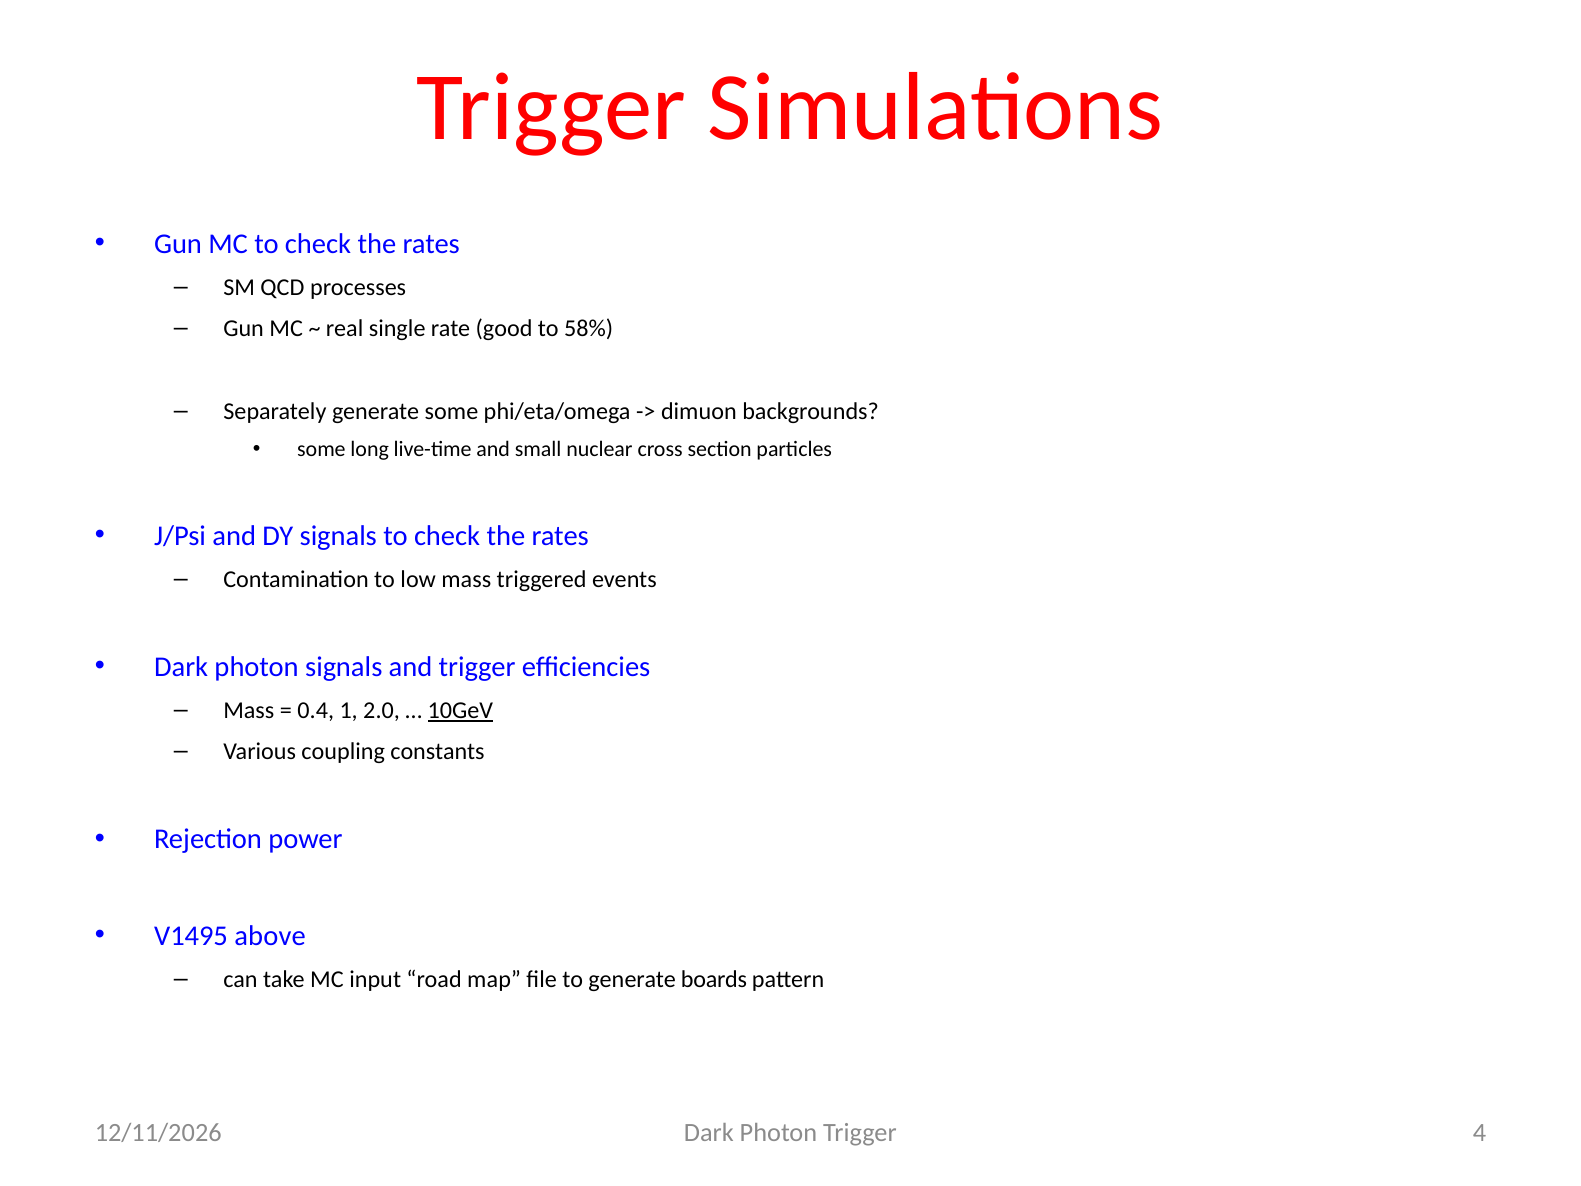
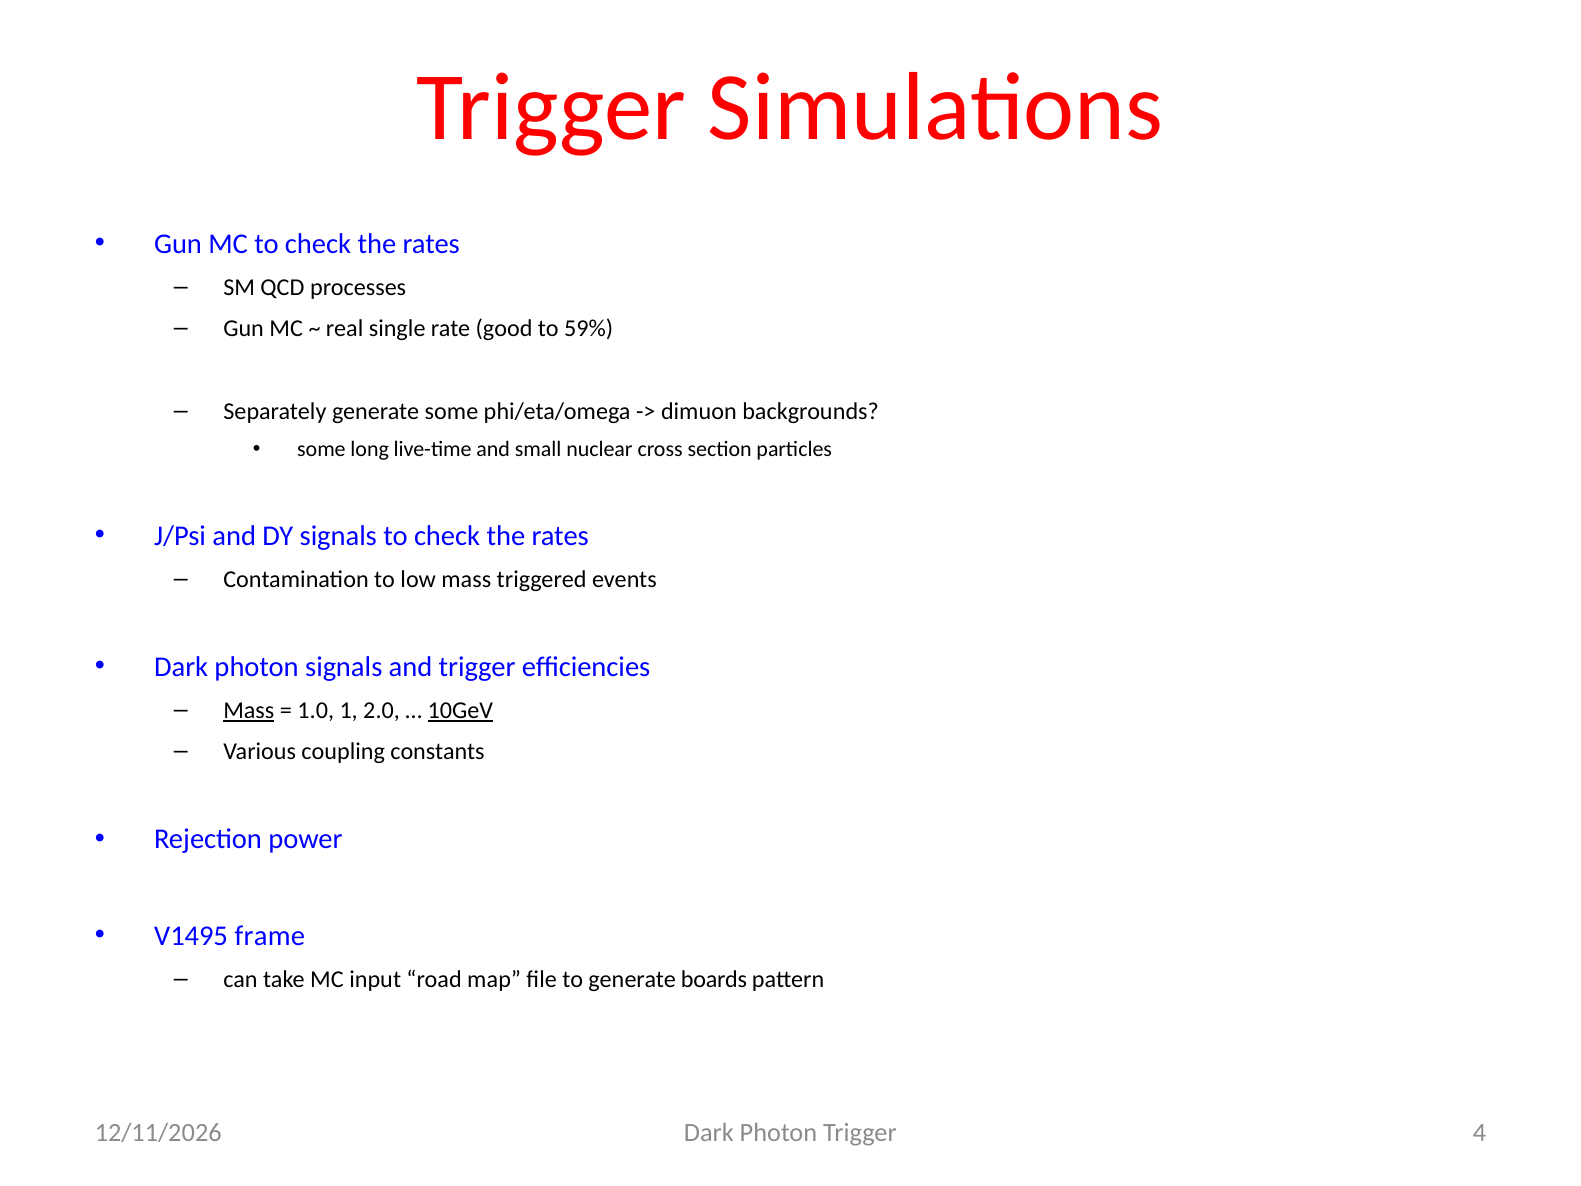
58%: 58% -> 59% (589, 329)
Mass underline: none -> present (249, 710)
0.4: 0.4 -> 1.0 (316, 710)
above: above -> frame (270, 936)
